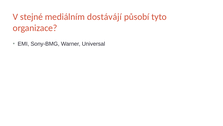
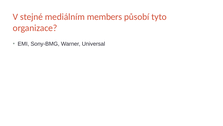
dostávájí: dostávájí -> members (104, 17)
